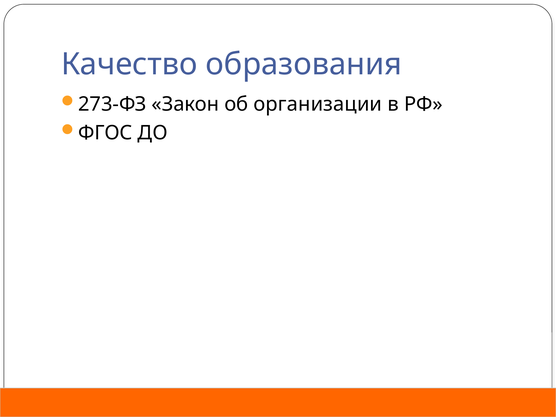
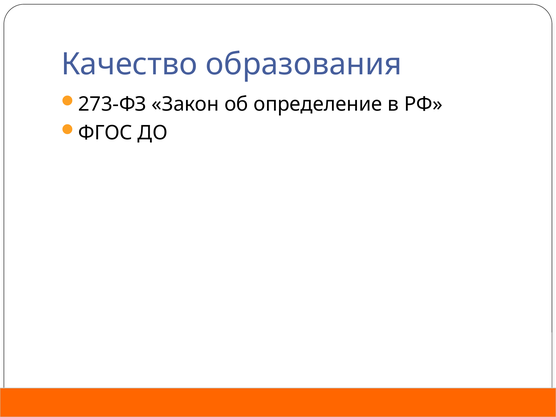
организации: организации -> определение (318, 104)
